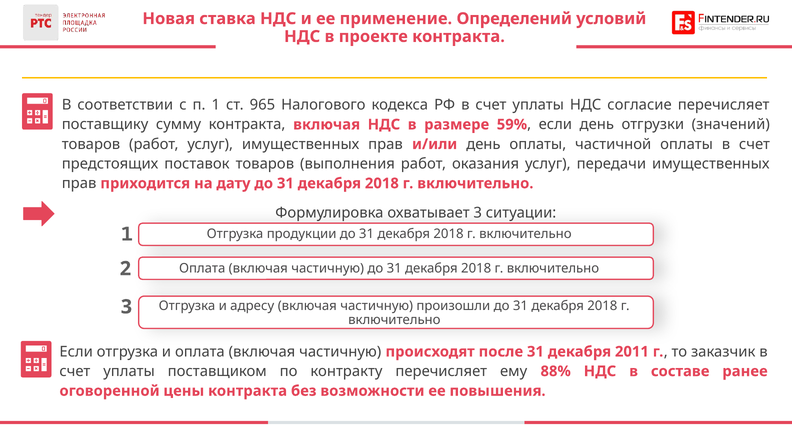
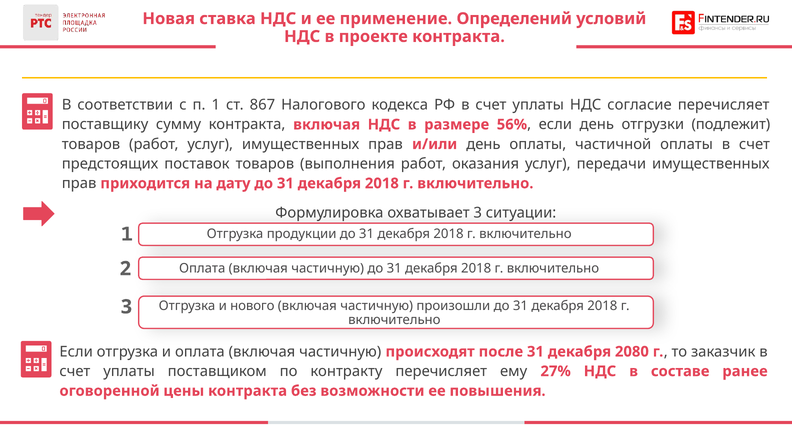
965: 965 -> 867 (262, 105)
59%: 59% -> 56% (512, 124)
значений: значений -> подлежит (731, 124)
адресу: адресу -> нового (252, 306)
2011: 2011 -> 2080 (632, 351)
88%: 88% -> 27% (556, 371)
